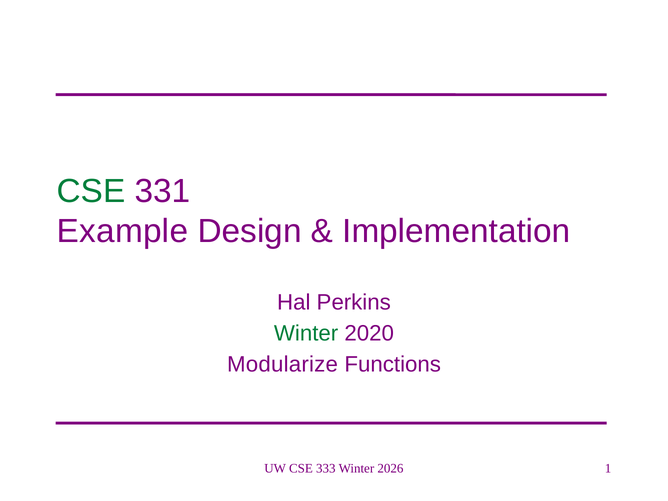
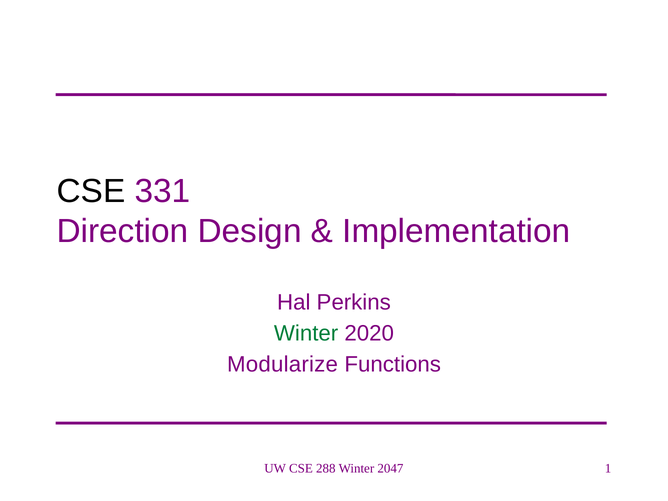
CSE colour: green -> black (91, 191)
Example: Example -> Direction (123, 231)
333: 333 -> 288 (326, 469)
2026: 2026 -> 2047 (390, 469)
